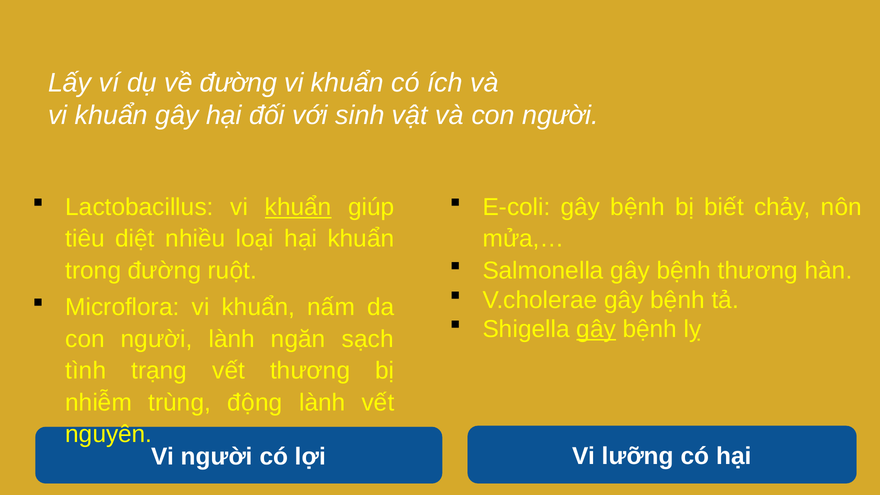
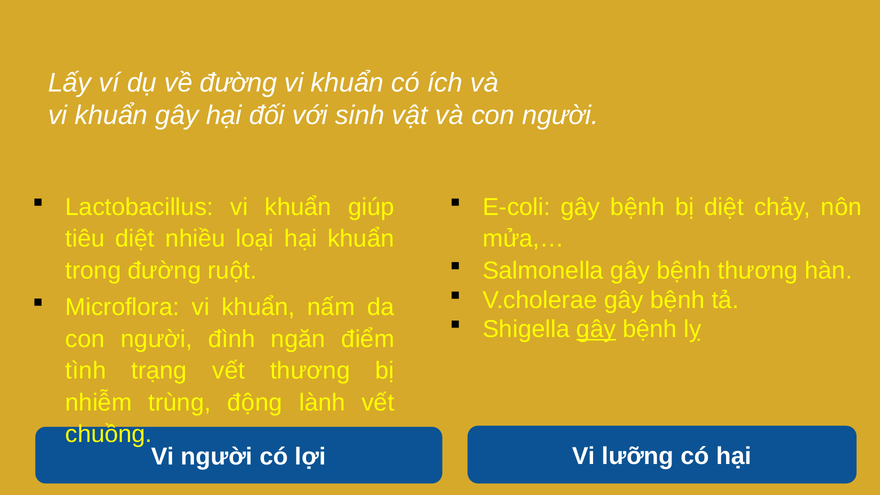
khuẩn underline: present -> none (298, 207)
bị biết: biết -> diệt (724, 207)
người lành: lành -> đình (232, 339)
sạch: sạch -> điểm (368, 339)
nguyên: nguyên -> chuồng (109, 434)
